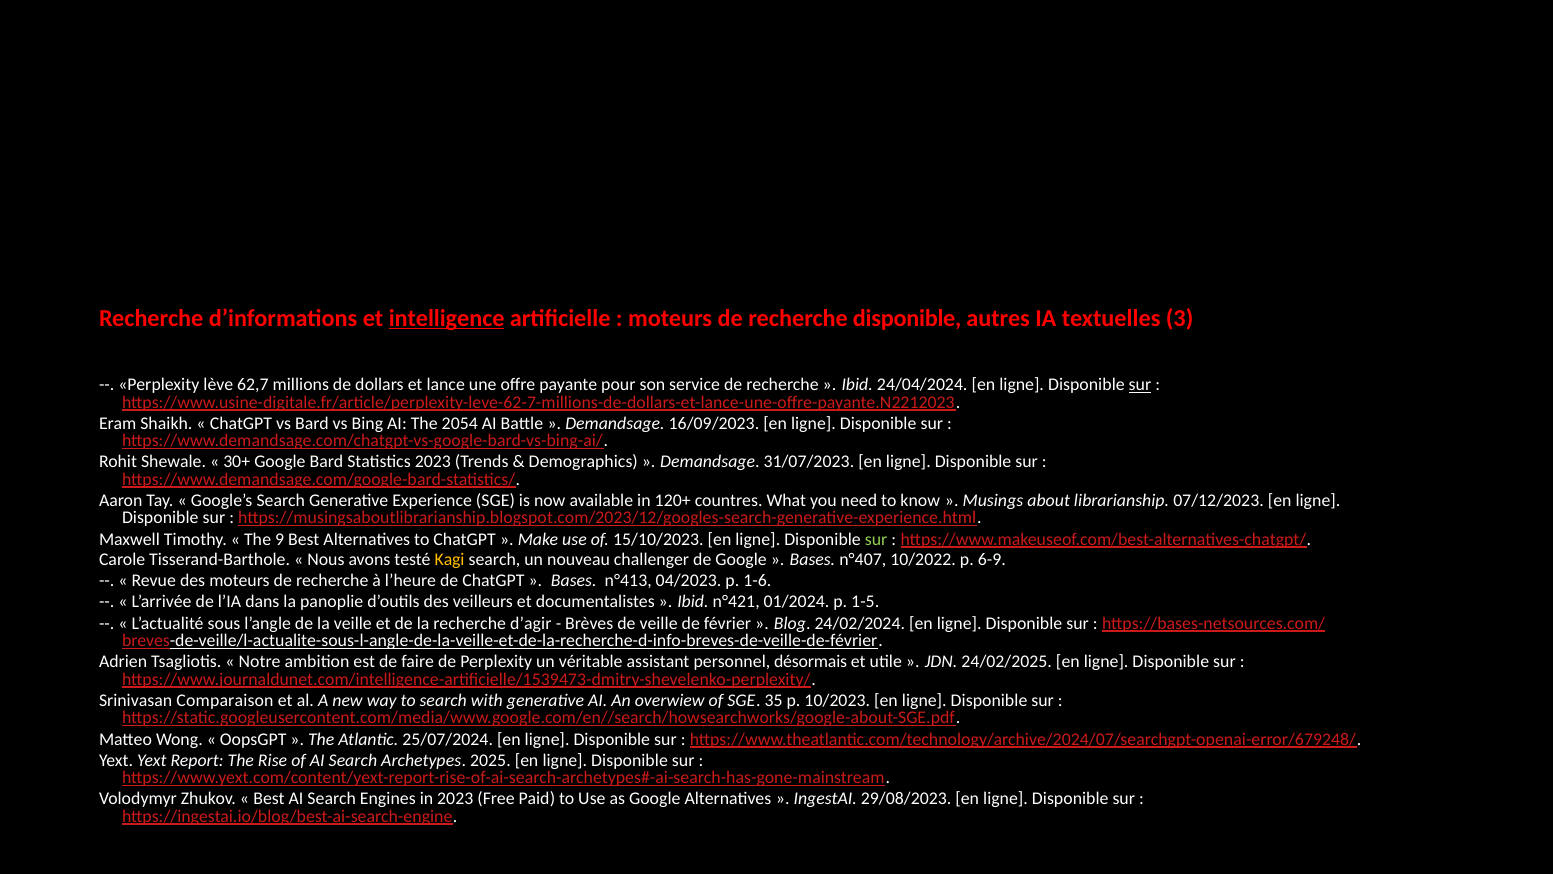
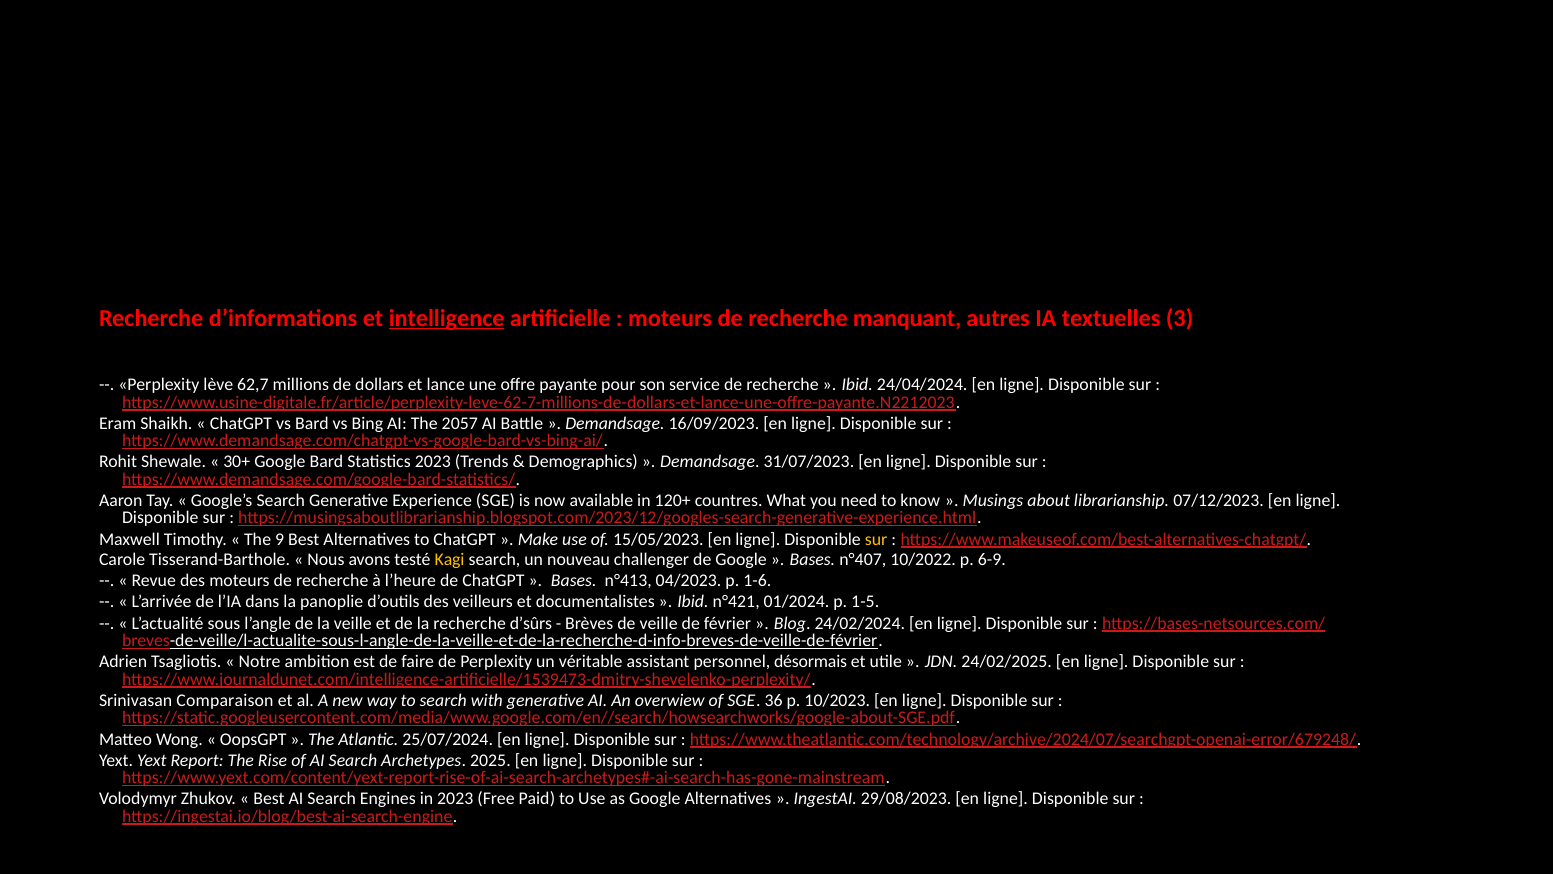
recherche disponible: disponible -> manquant (907, 318)
sur underline: present -> none (1140, 385)
2054: 2054 -> 2057 (460, 423)
15/10/2023: 15/10/2023 -> 15/05/2023 (658, 539)
sur colour: light green -> yellow (876, 539)
d’agir: d’agir -> d’sûrs (531, 623)
35: 35 -> 36 (774, 700)
